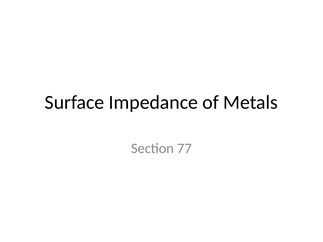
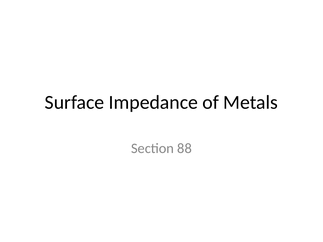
77: 77 -> 88 (185, 149)
